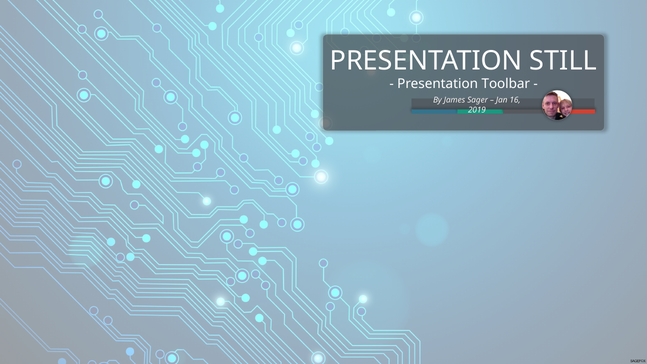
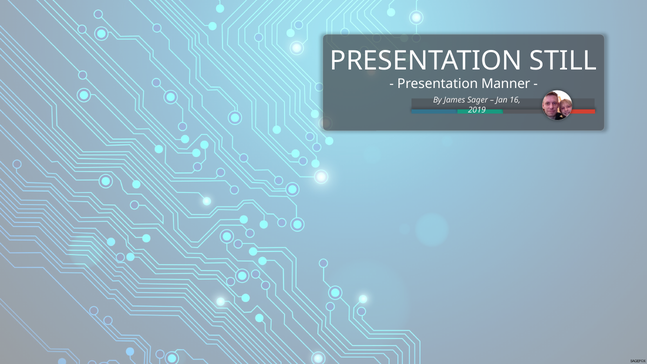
Toolbar: Toolbar -> Manner (506, 84)
